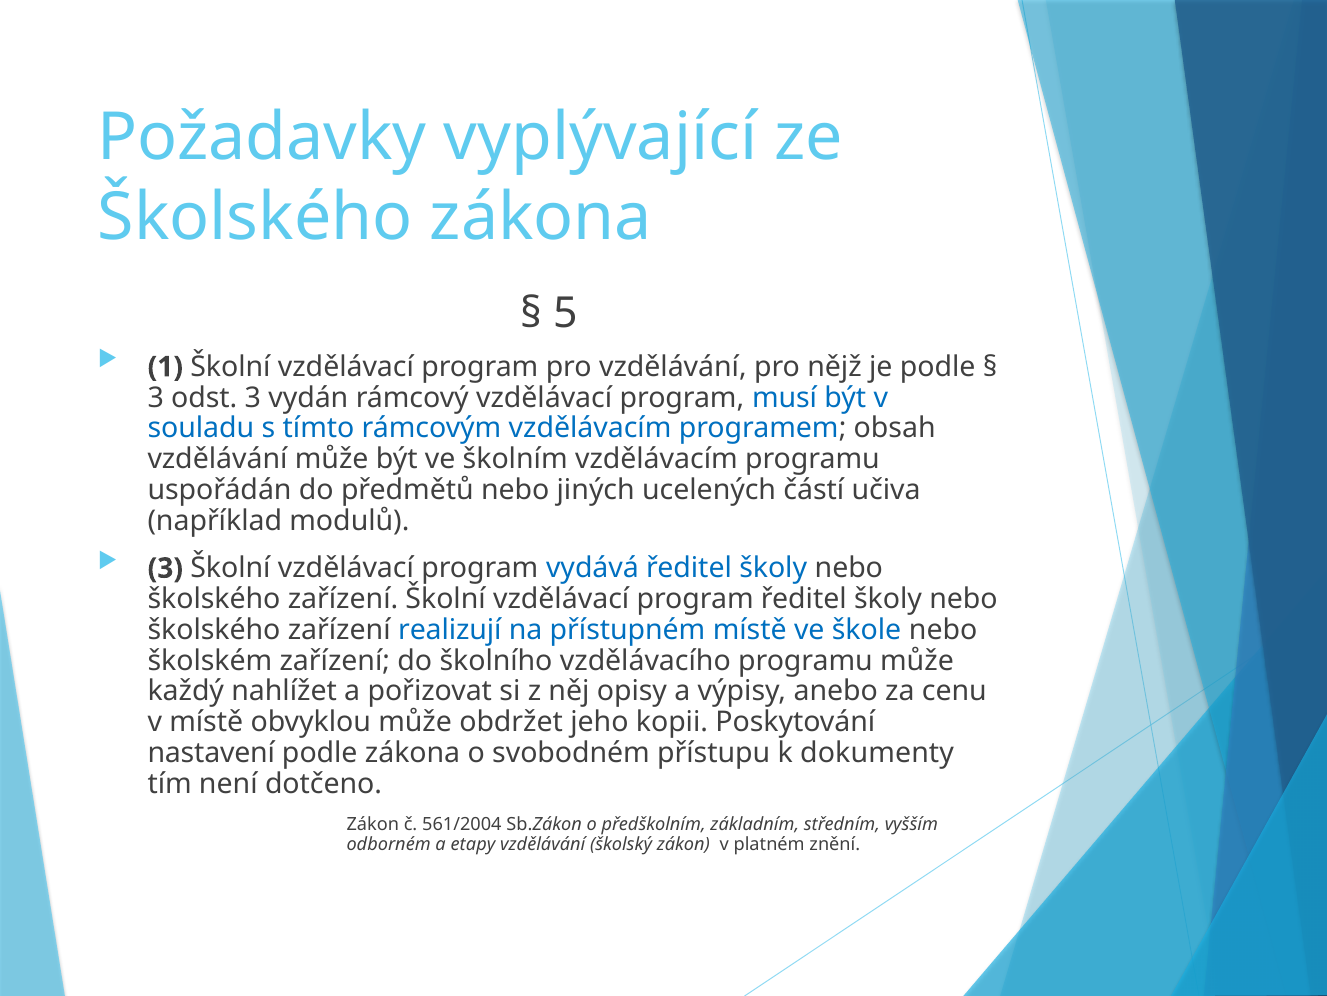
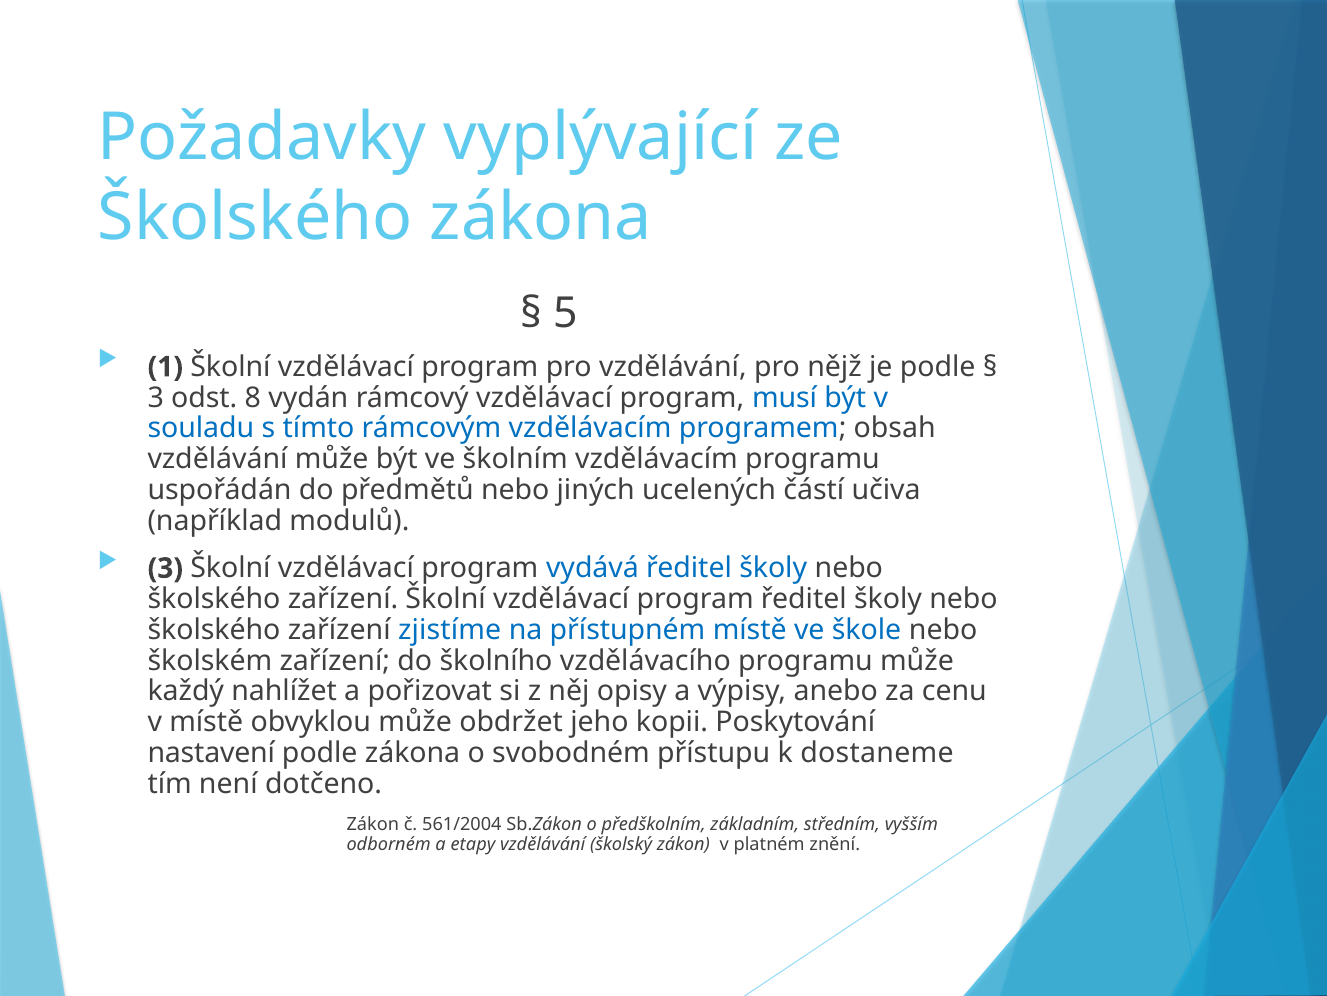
odst 3: 3 -> 8 (253, 397)
realizují: realizují -> zjistíme (450, 629)
dokumenty: dokumenty -> dostaneme (877, 753)
